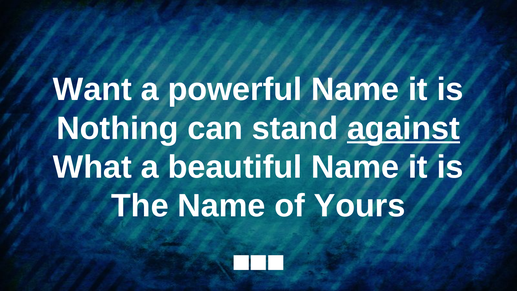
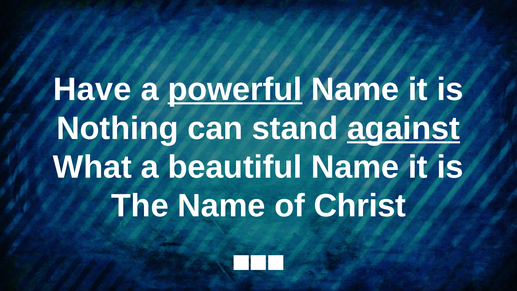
Want: Want -> Have (92, 89)
powerful underline: none -> present (235, 89)
Yours: Yours -> Christ (360, 206)
